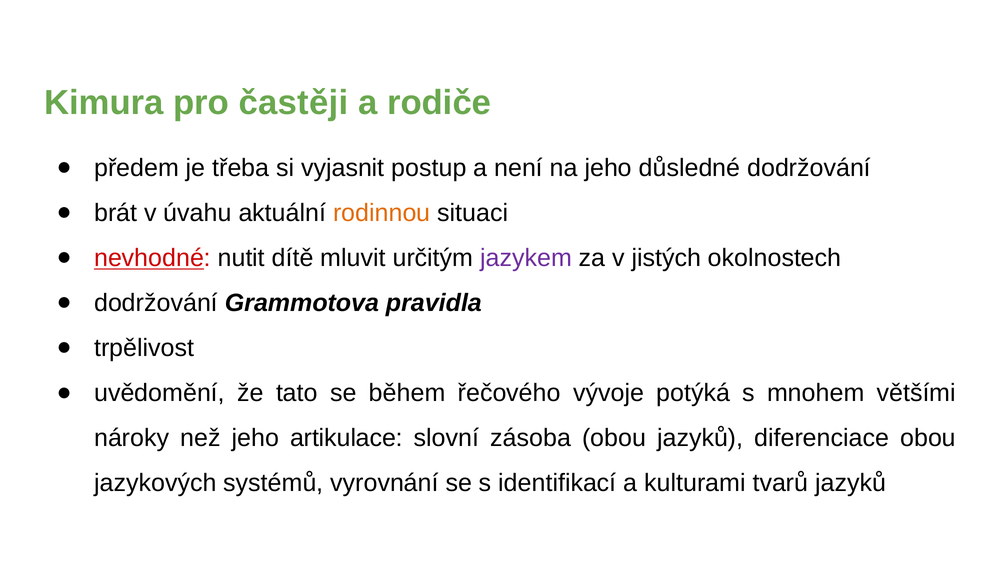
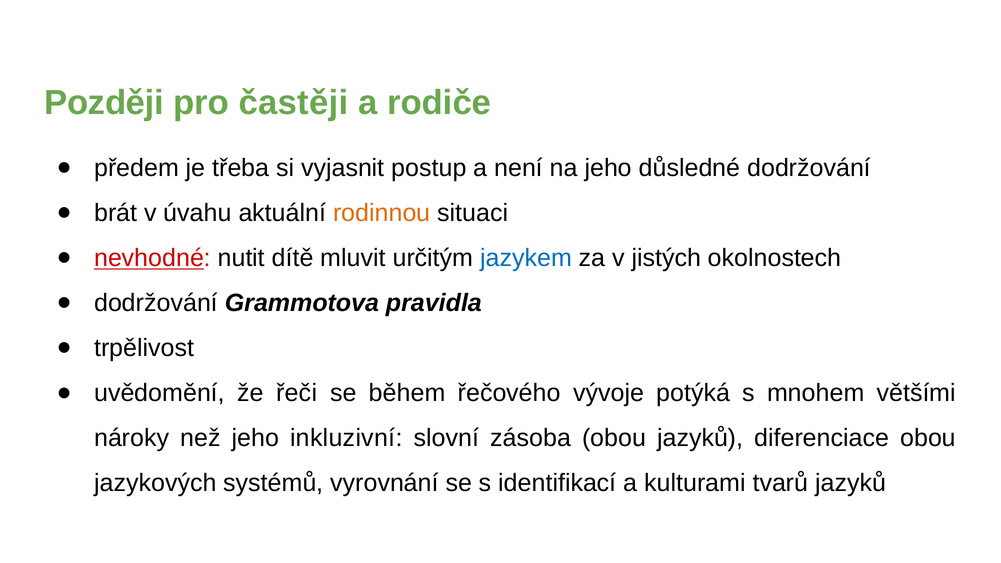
Kimura: Kimura -> Později (104, 103)
jazykem colour: purple -> blue (526, 258)
tato: tato -> řeči (297, 393)
artikulace: artikulace -> inkluzivní (346, 438)
